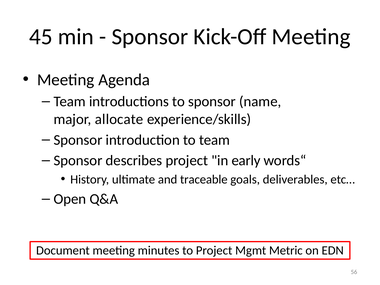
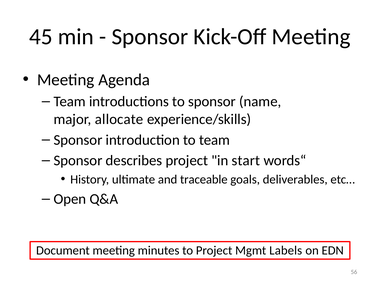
early: early -> start (246, 161)
Metric: Metric -> Labels (286, 250)
